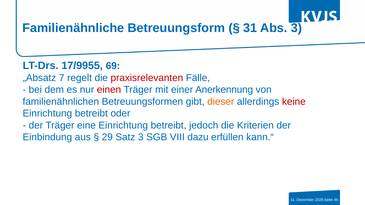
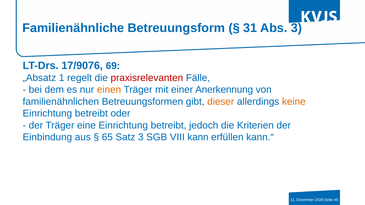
17/9955: 17/9955 -> 17/9076 (82, 66)
7: 7 -> 1 (62, 78)
einen colour: red -> orange (109, 90)
keine colour: red -> orange (294, 102)
29: 29 -> 65 (107, 137)
dazu: dazu -> kann (198, 137)
